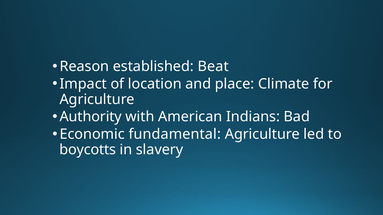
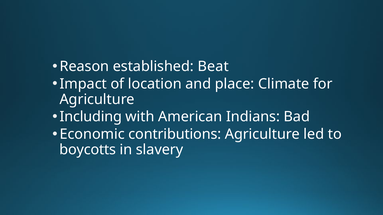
Authority: Authority -> Including (91, 117)
fundamental: fundamental -> contributions (175, 134)
